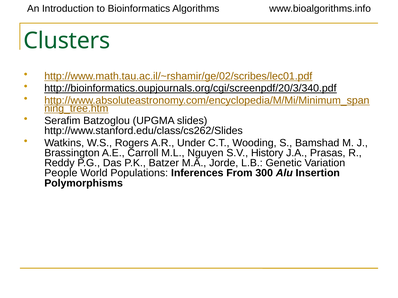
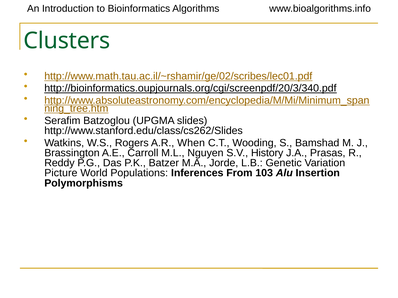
Under: Under -> When (191, 143)
People: People -> Picture (61, 173)
300: 300 -> 103 (264, 173)
